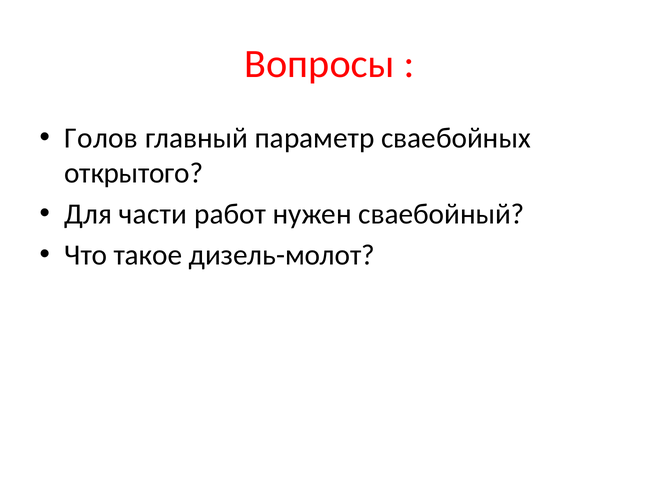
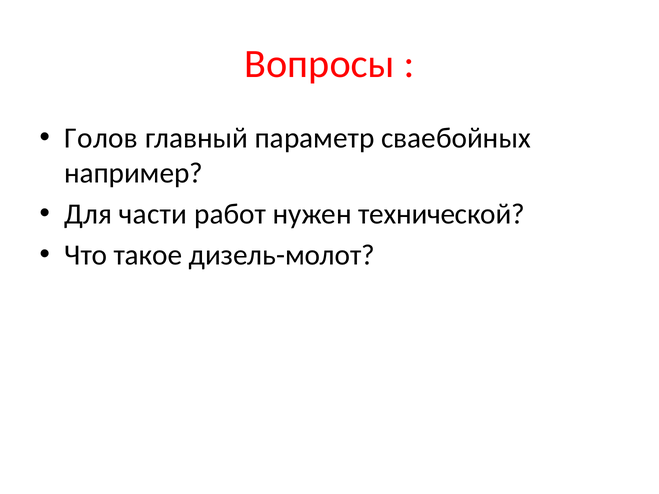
открытого: открытого -> например (134, 173)
сваебойный: сваебойный -> технической (442, 214)
